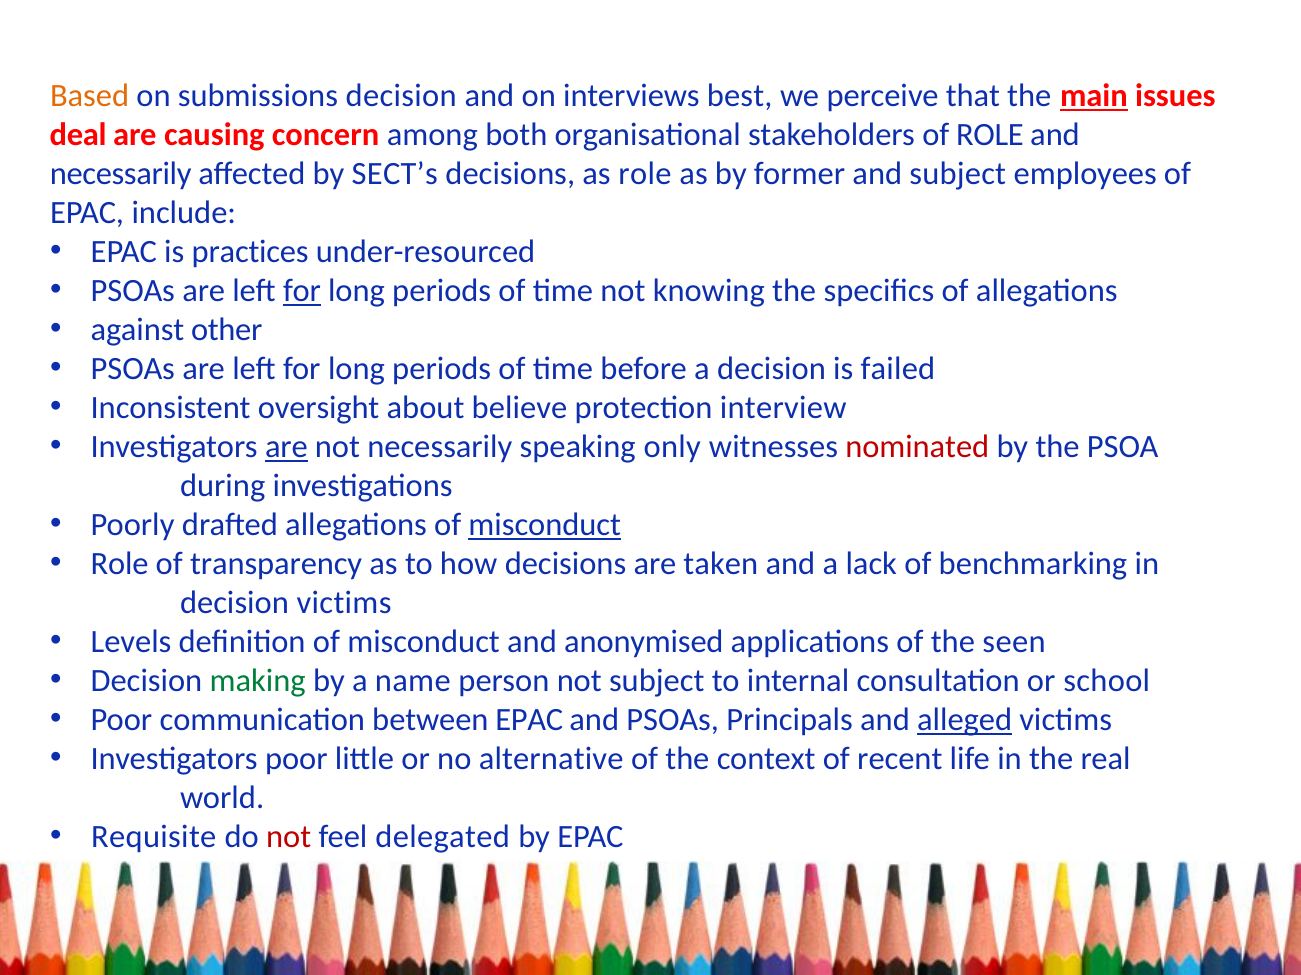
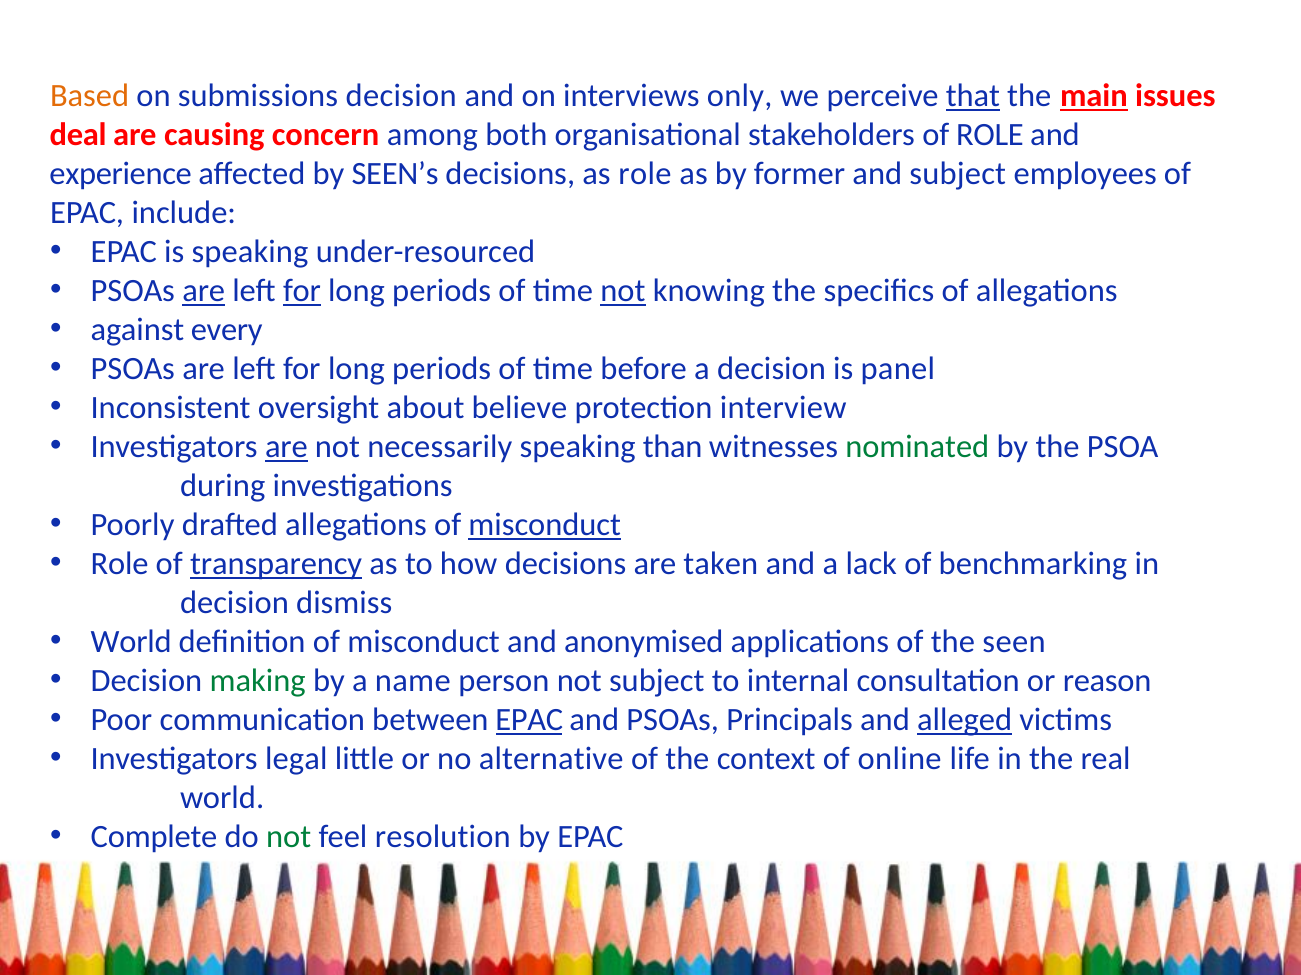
best: best -> only (740, 96)
that underline: none -> present (973, 96)
necessarily: necessarily -> experience (121, 174)
SECT’s: SECT’s -> SEEN’s (395, 174)
is practices: practices -> speaking (250, 252)
are underline: none -> present (204, 291)
not underline: none -> present (623, 291)
other: other -> every (227, 330)
failed: failed -> panel (898, 369)
only: only -> than (673, 447)
nominated colour: red -> green (917, 447)
transparency underline: none -> present (276, 564)
decision victims: victims -> dismiss (344, 603)
Levels: Levels -> World (131, 642)
school: school -> reason (1107, 681)
EPAC underline: none -> present (529, 720)
Investigators poor: poor -> legal (296, 759)
recent: recent -> online (900, 759)
Requisite: Requisite -> Complete (154, 837)
not colour: red -> green (289, 837)
delegated: delegated -> resolution (443, 837)
